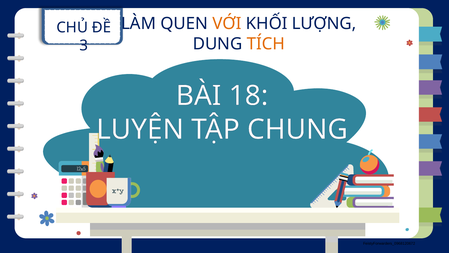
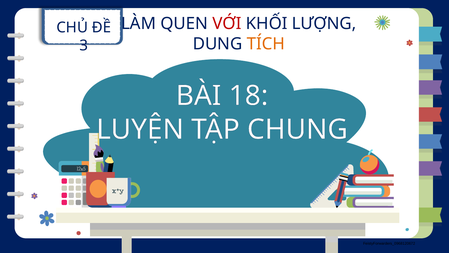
VỚI colour: orange -> red (227, 24)
